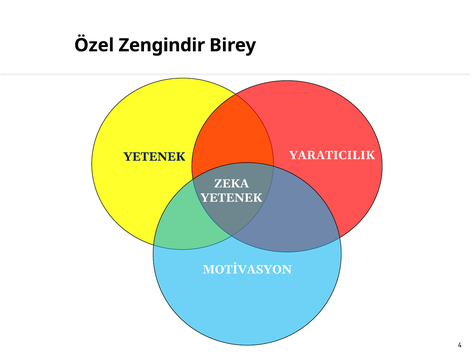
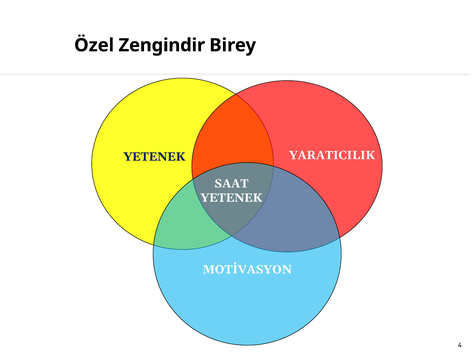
ZEKA: ZEKA -> SAAT (231, 183)
